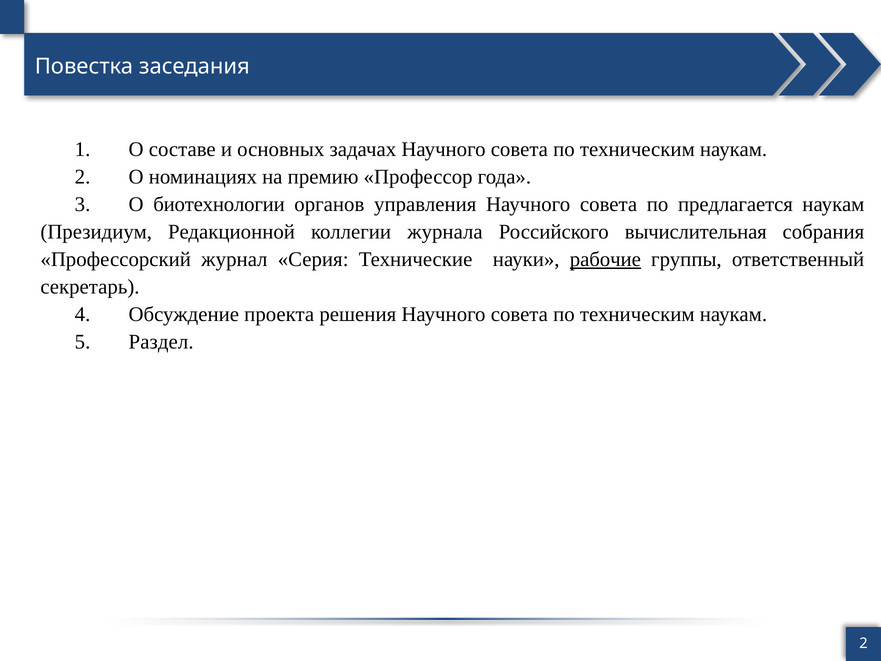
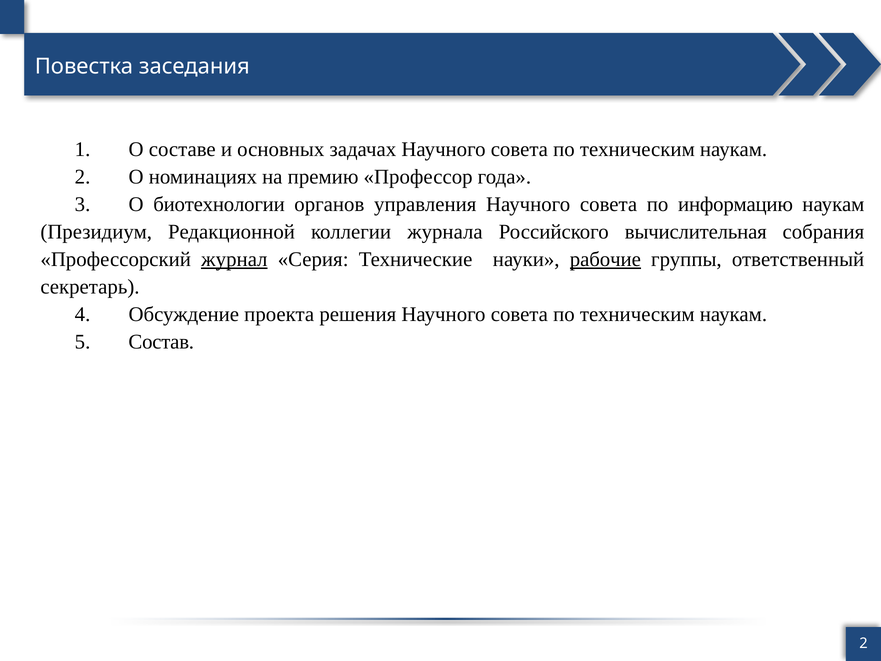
предлагается: предлагается -> информацию (736, 204)
журнал underline: none -> present (234, 259)
Раздел: Раздел -> Состав (161, 342)
